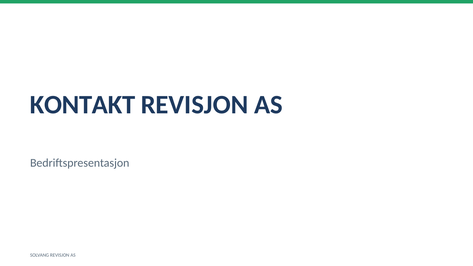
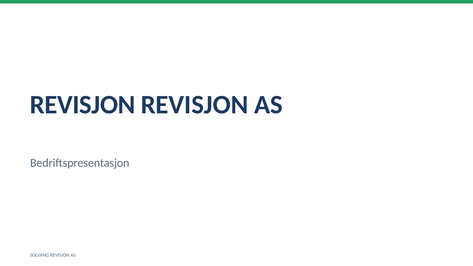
KONTAKT: KONTAKT -> REVISJON (83, 105)
